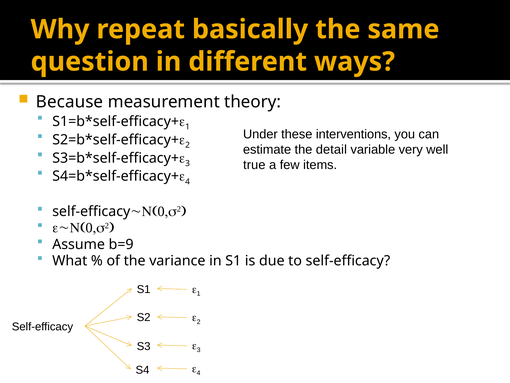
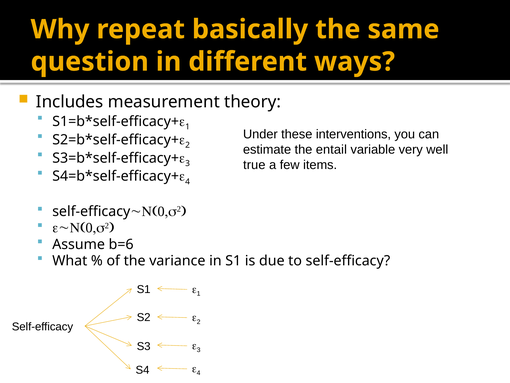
Because: Because -> Includes (70, 102)
detail: detail -> entail (331, 150)
b=9: b=9 -> b=6 (121, 244)
